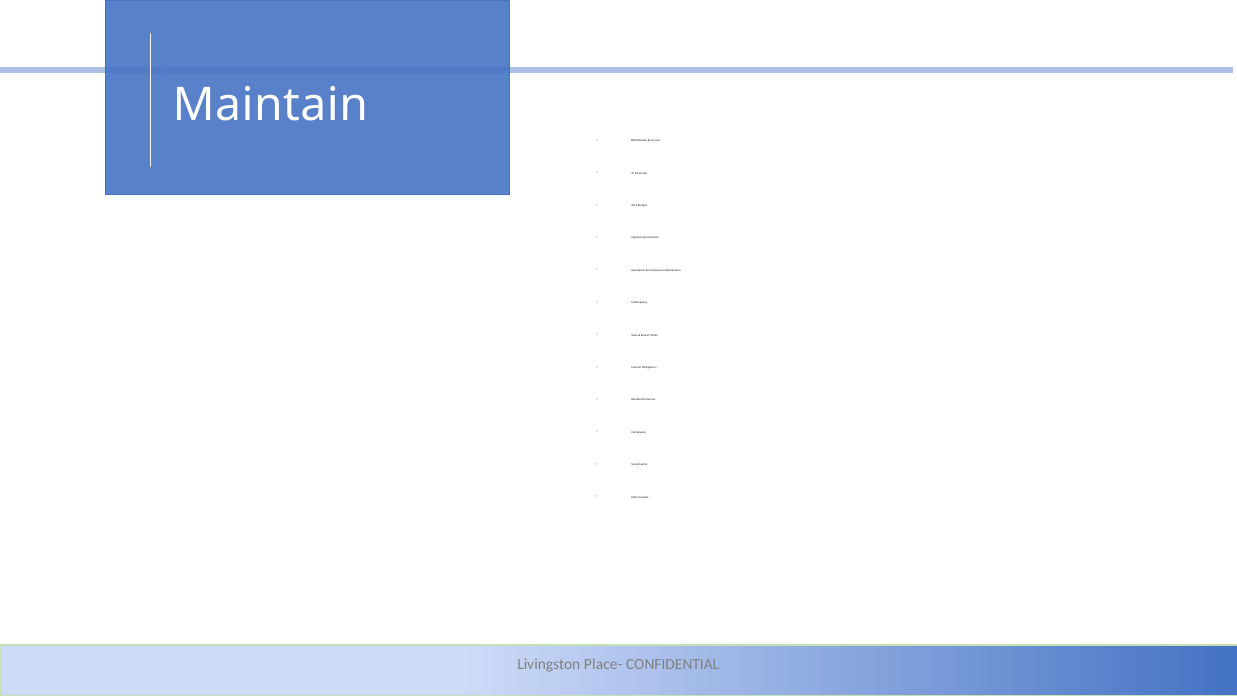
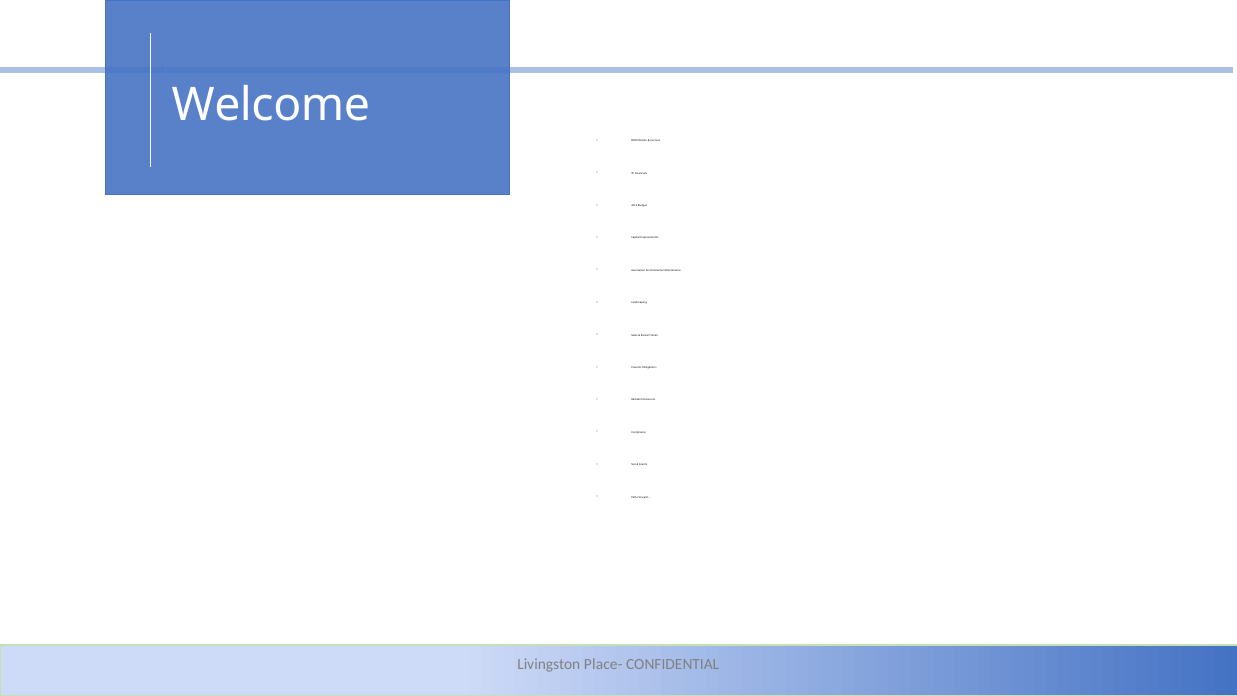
Maintain: Maintain -> Welcome (271, 105)
